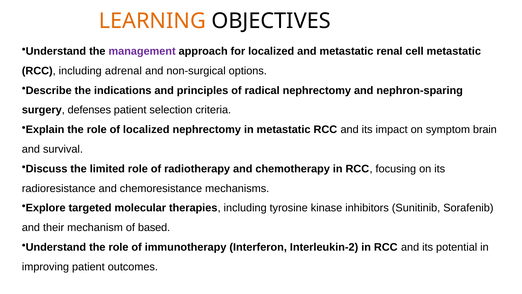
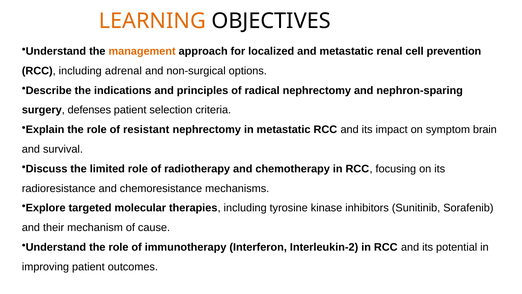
management colour: purple -> orange (142, 51)
cell metastatic: metastatic -> prevention (454, 51)
of localized: localized -> resistant (146, 129)
based: based -> cause (154, 227)
